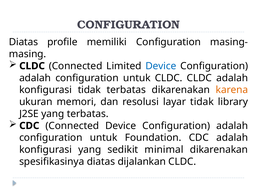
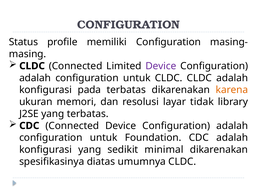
Diatas: Diatas -> Status (23, 42)
Device colour: blue -> purple (161, 66)
konfigurasi tidak: tidak -> pada (89, 90)
dijalankan: dijalankan -> umumnya (142, 162)
